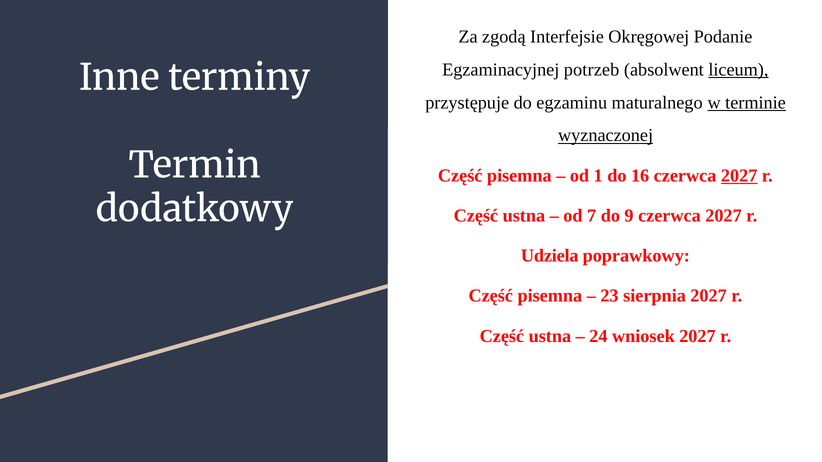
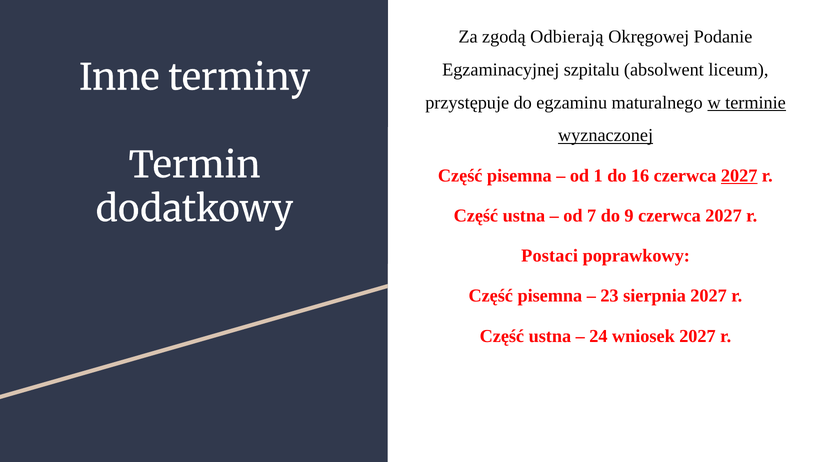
Interfejsie: Interfejsie -> Odbierają (567, 37)
potrzeb: potrzeb -> szpitalu (592, 70)
liceum underline: present -> none (738, 70)
Udziela: Udziela -> Postaci (550, 256)
